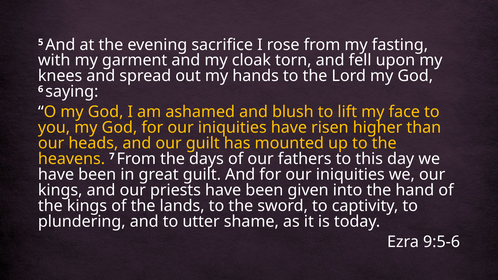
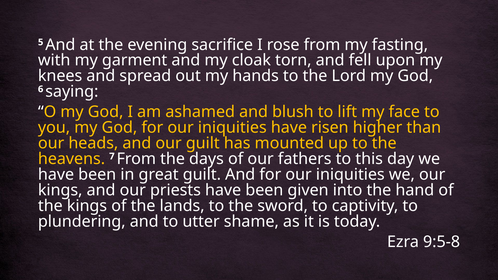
9:5-6: 9:5-6 -> 9:5-8 (442, 242)
